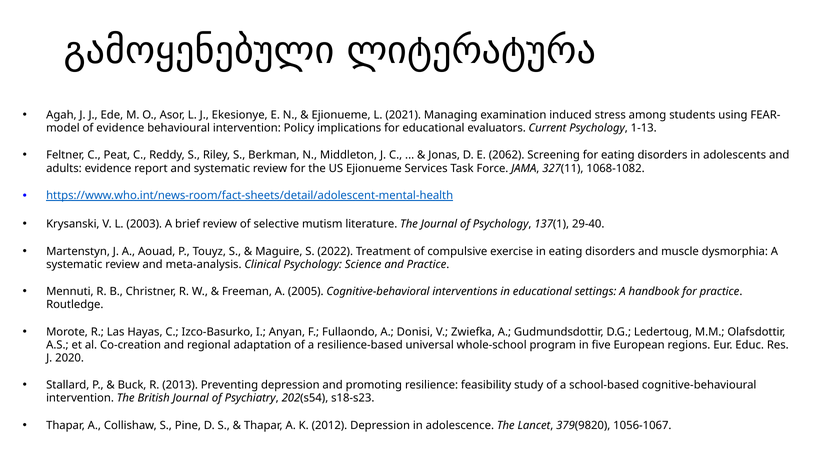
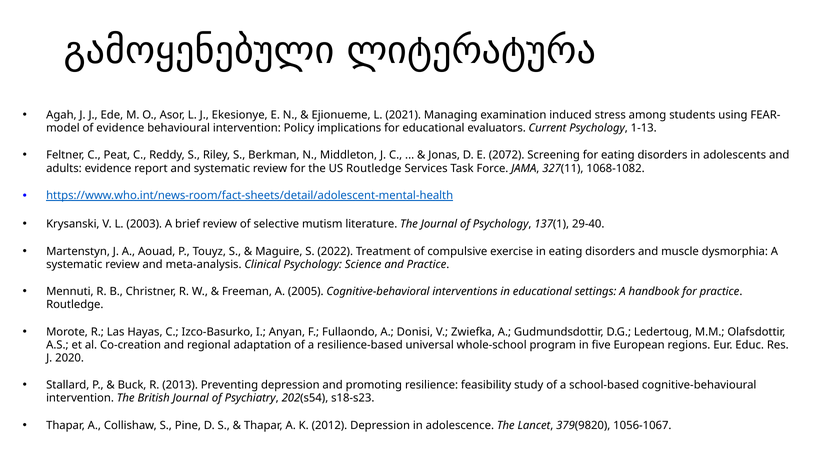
2062: 2062 -> 2072 (507, 155)
US Ejionueme: Ejionueme -> Routledge (374, 168)
